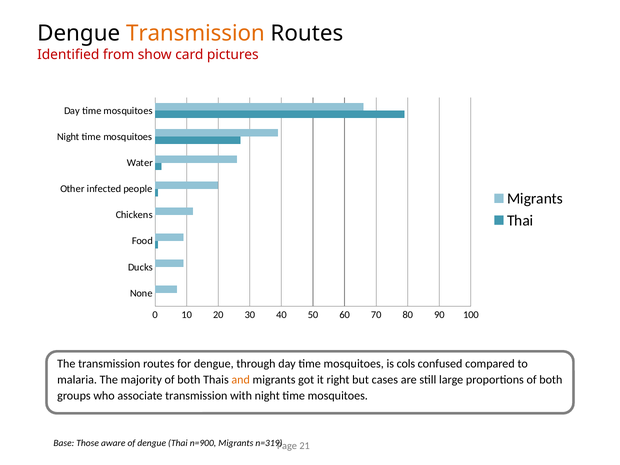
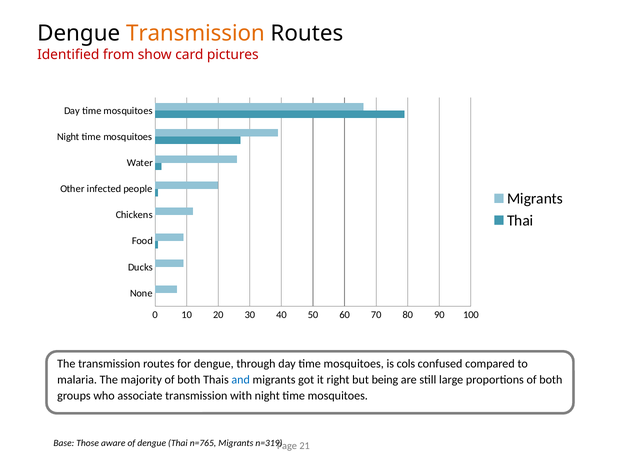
and colour: orange -> blue (241, 380)
cases: cases -> being (385, 380)
n=900: n=900 -> n=765 (203, 443)
